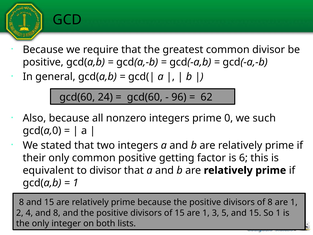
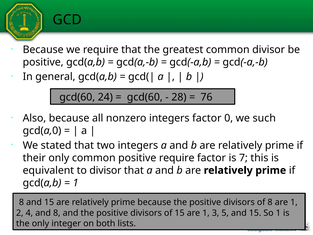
96: 96 -> 28 (179, 97)
62: 62 -> 76 (207, 97)
integers prime: prime -> factor (207, 118)
positive getting: getting -> require (177, 158)
6: 6 -> 7 (243, 158)
